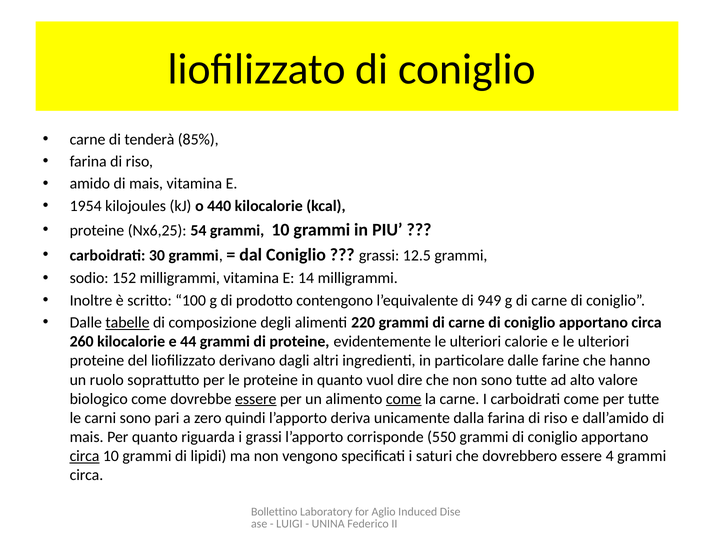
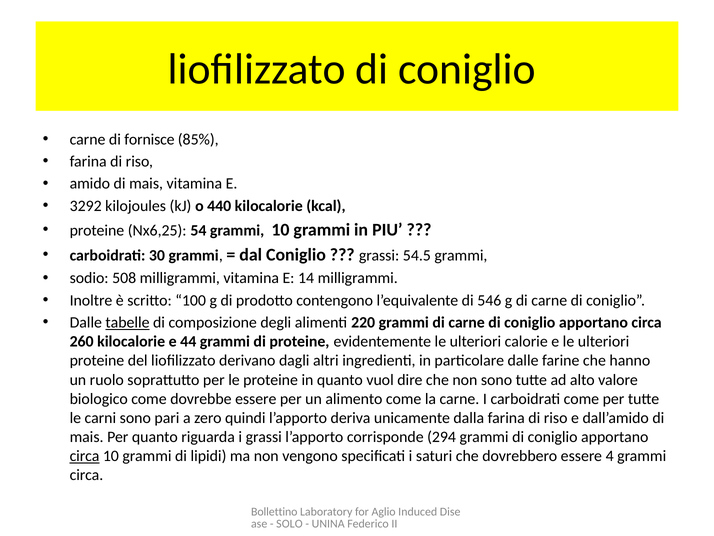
tenderà: tenderà -> fornisce (149, 139)
1954: 1954 -> 3292 (86, 206)
12.5: 12.5 -> 54.5 (417, 255)
152: 152 -> 508 (124, 278)
949: 949 -> 546 (489, 300)
essere underline: present -> none (256, 398)
come underline: present -> none (404, 398)
550: 550 -> 294 (442, 437)
LUIGI: LUIGI -> SOLO (289, 523)
